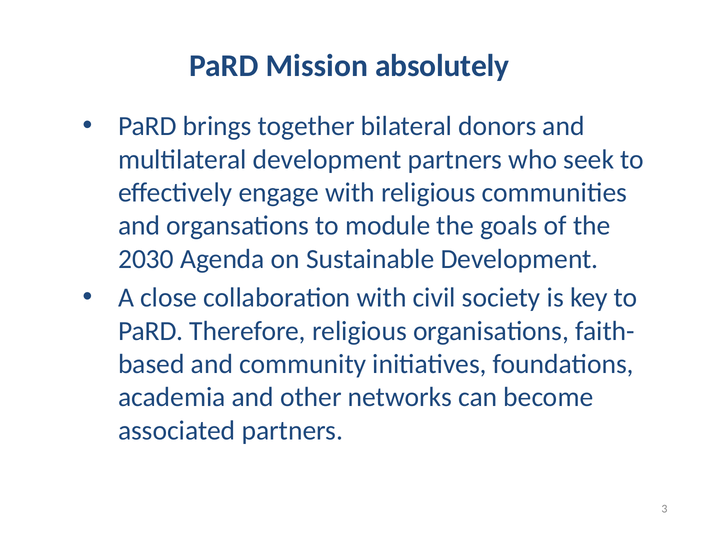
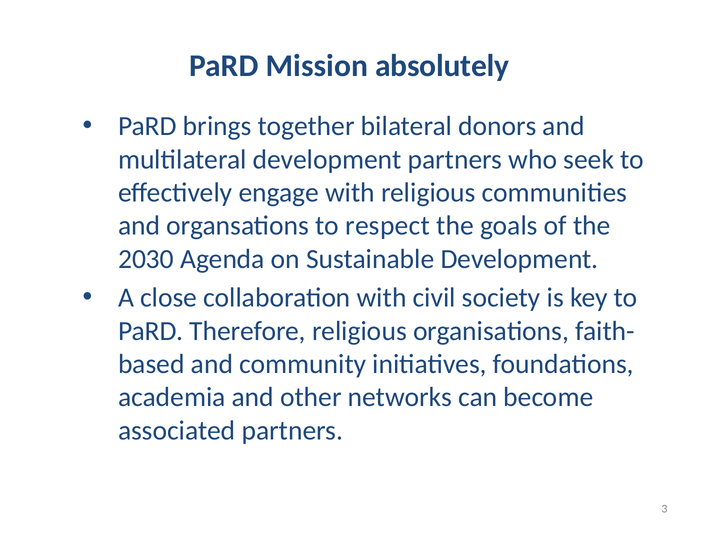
module: module -> respect (388, 226)
